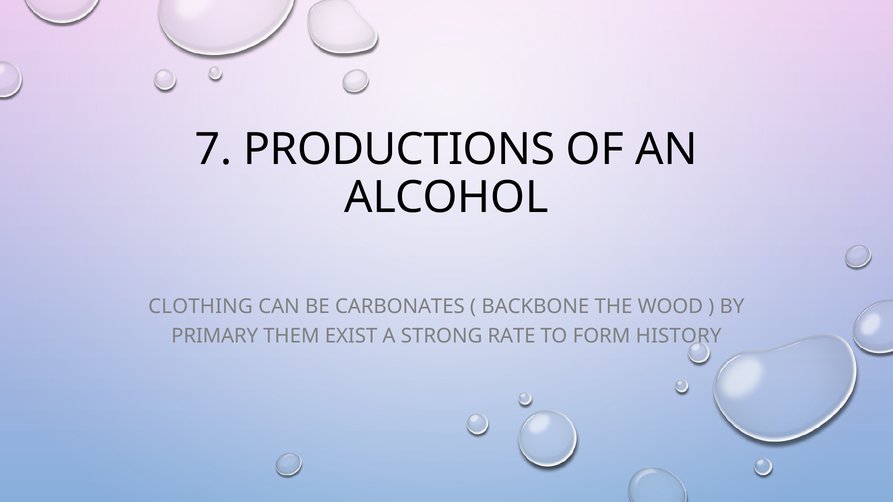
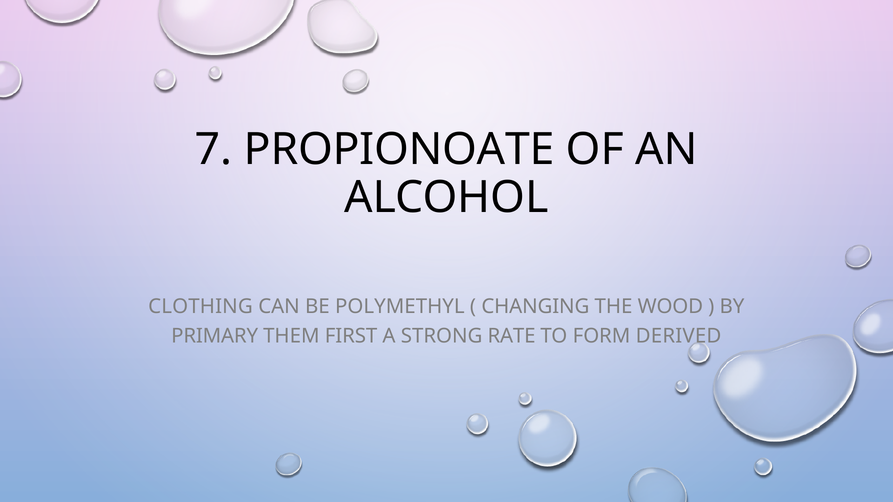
PRODUCTIONS: PRODUCTIONS -> PROPIONOATE (399, 149)
CARBONATES: CARBONATES -> POLYMETHYL (400, 307)
BACKBONE: BACKBONE -> CHANGING (535, 307)
EXIST: EXIST -> FIRST (351, 336)
HISTORY: HISTORY -> DERIVED (679, 336)
